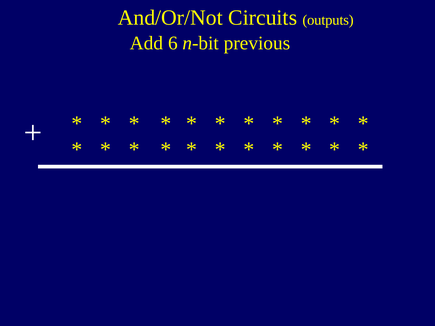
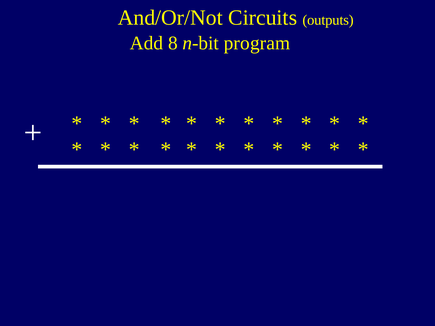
6: 6 -> 8 (173, 43)
previous: previous -> program (257, 43)
